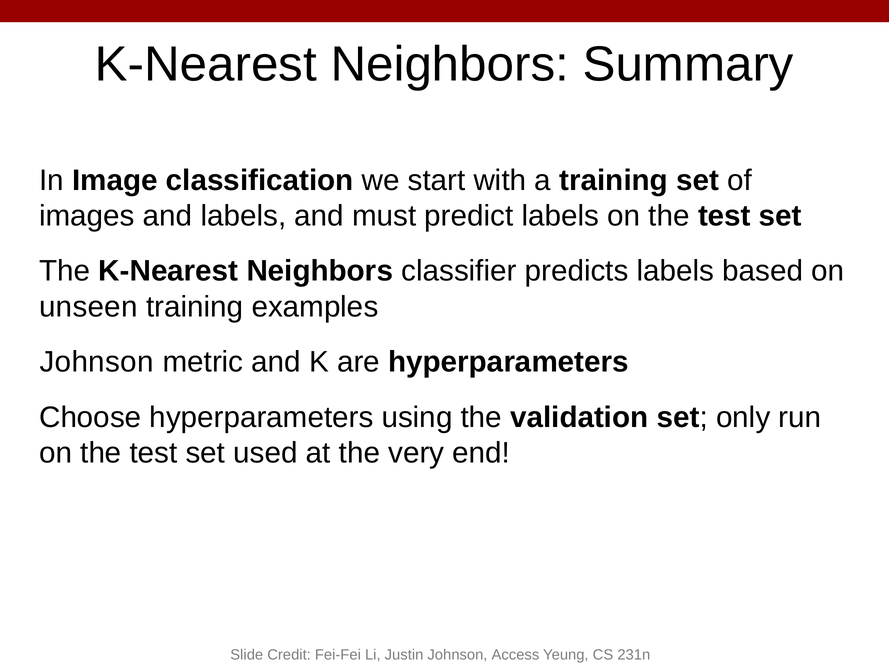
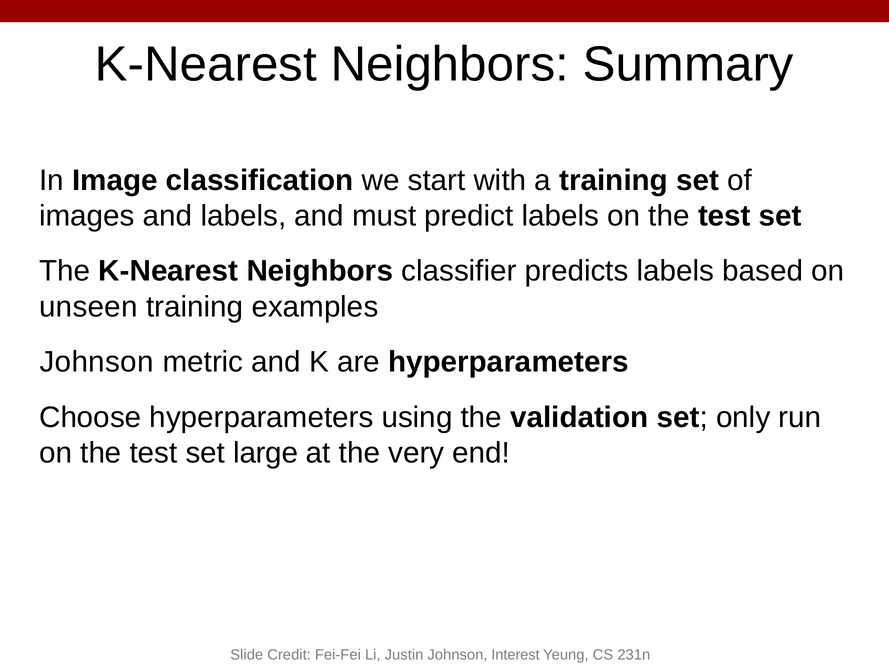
used: used -> large (266, 453)
Access: Access -> Interest (516, 654)
